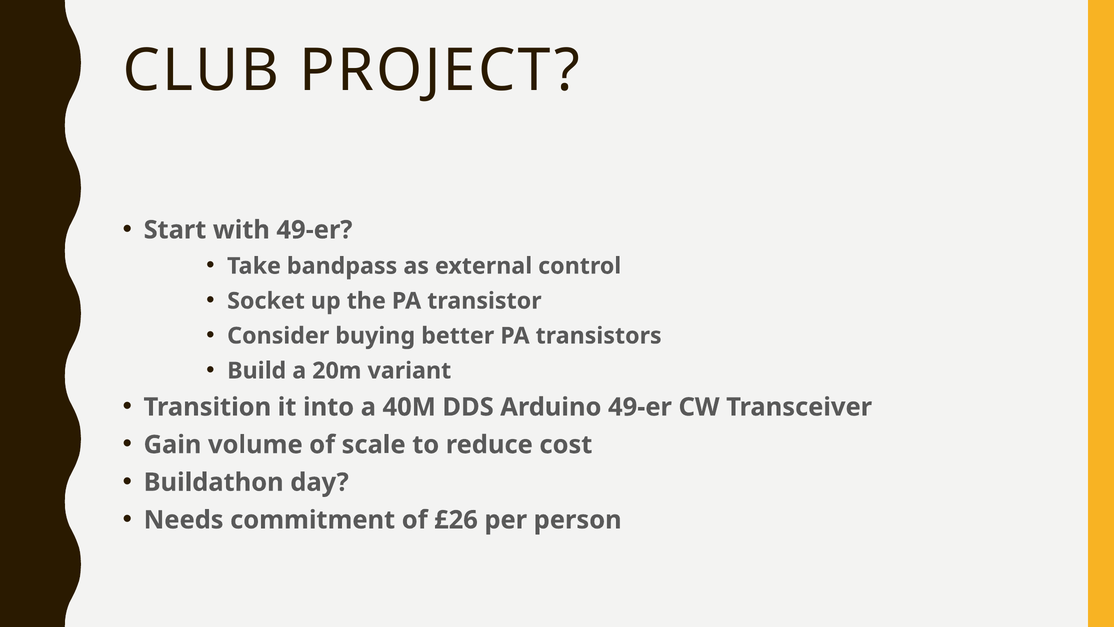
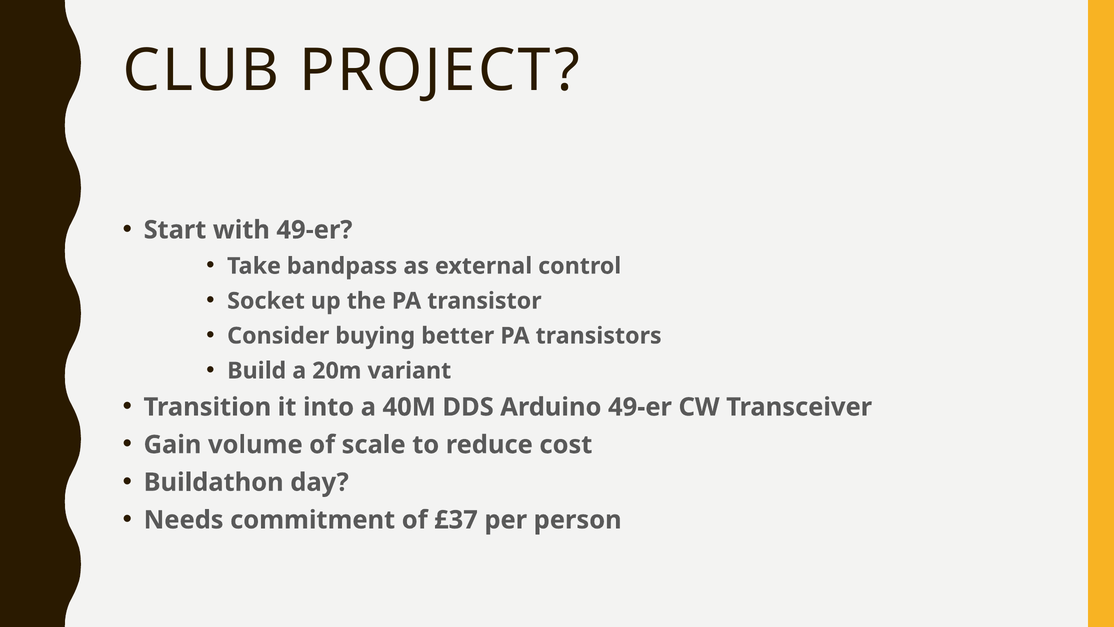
£26: £26 -> £37 (456, 520)
